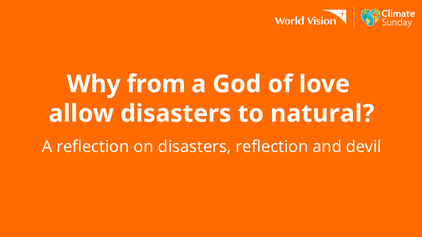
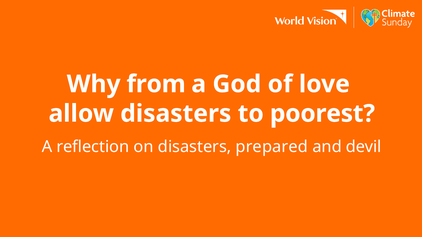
natural: natural -> poorest (322, 114)
disasters reflection: reflection -> prepared (272, 147)
